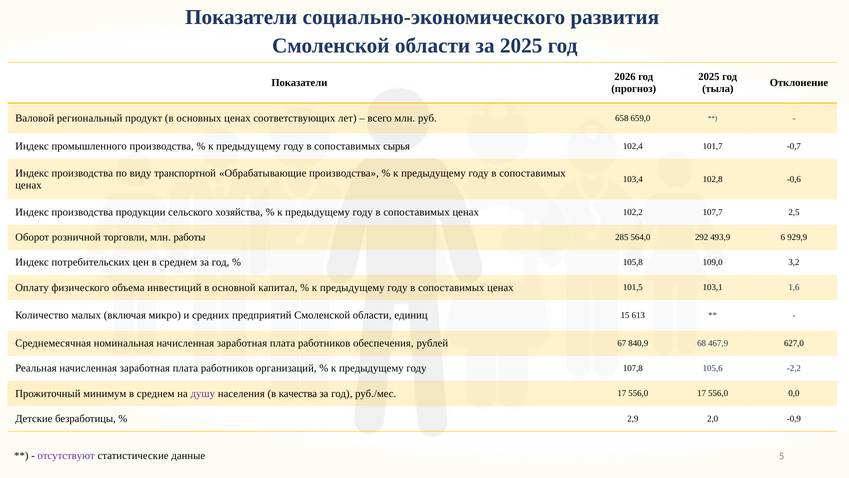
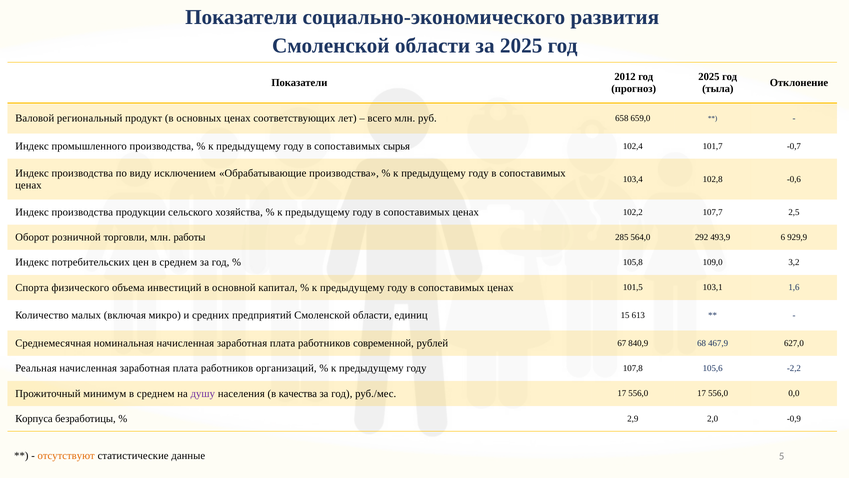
2026: 2026 -> 2012 (625, 77)
транспортной: транспортной -> исключением (185, 173)
Оплату: Оплату -> Спорта (32, 287)
обеспечения: обеспечения -> современной (383, 343)
Детские: Детские -> Корпуса (34, 418)
отсутствуют colour: purple -> orange (66, 455)
